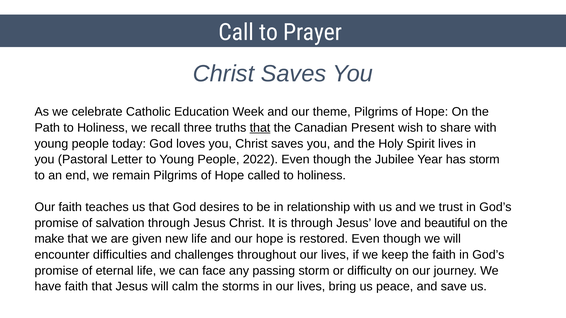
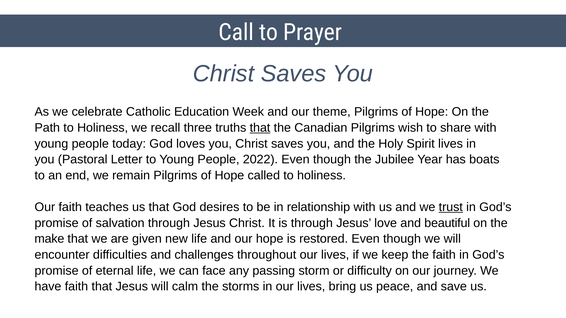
Canadian Present: Present -> Pilgrims (373, 128)
has storm: storm -> boats (484, 160)
trust underline: none -> present (451, 207)
